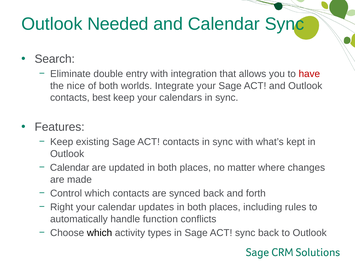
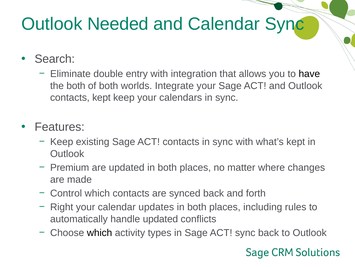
have colour: red -> black (309, 74)
the nice: nice -> both (76, 86)
contacts best: best -> kept (101, 97)
Calendar: Calendar -> Premium (70, 167)
handle function: function -> updated (160, 218)
